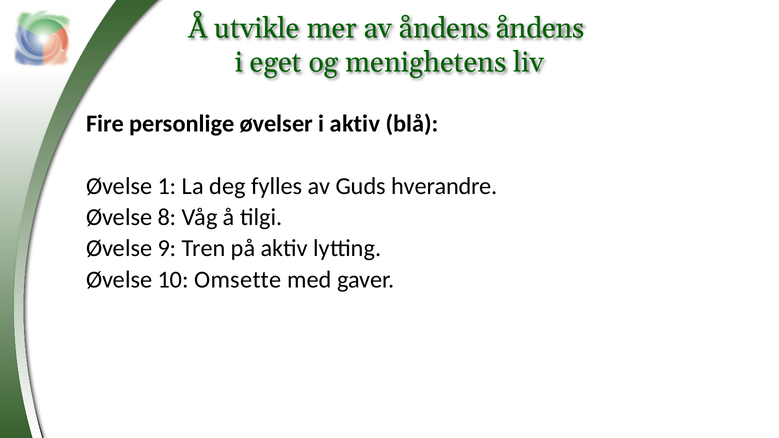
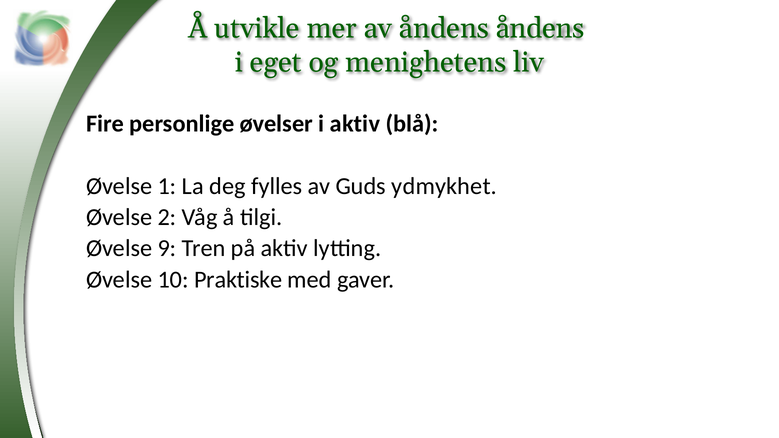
hverandre: hverandre -> ydmykhet (444, 186)
8: 8 -> 2 (167, 217)
Omsette: Omsette -> Praktiske (238, 280)
